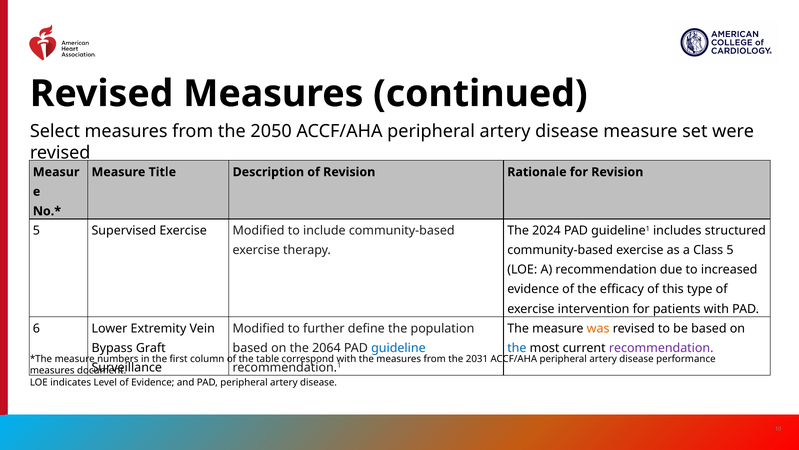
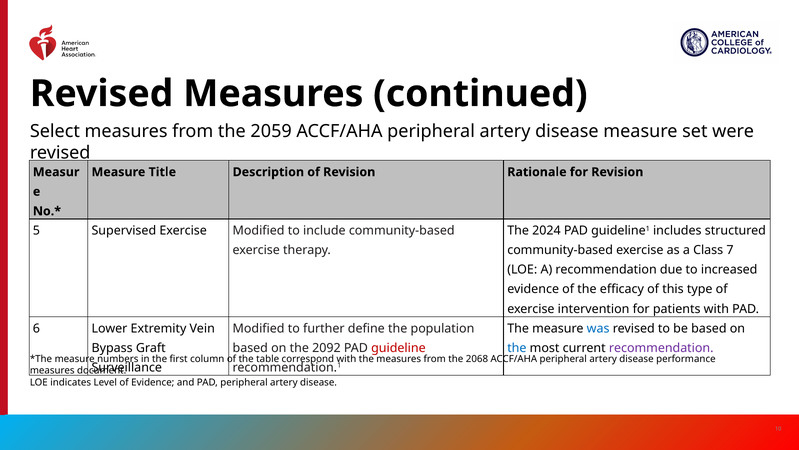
2050: 2050 -> 2059 (271, 131)
Class 5: 5 -> 7 (730, 250)
was colour: orange -> blue (598, 328)
2064: 2064 -> 2092 (326, 348)
guideline colour: blue -> red (398, 348)
2031: 2031 -> 2068 (477, 359)
